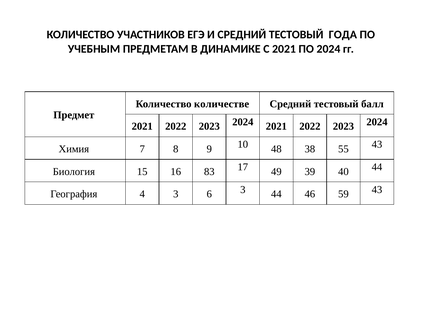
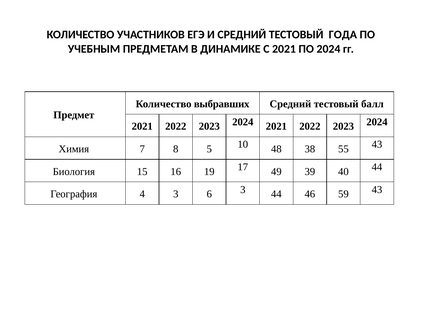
количестве: количестве -> выбравших (222, 104)
9: 9 -> 5 (209, 149)
83: 83 -> 19 (209, 172)
